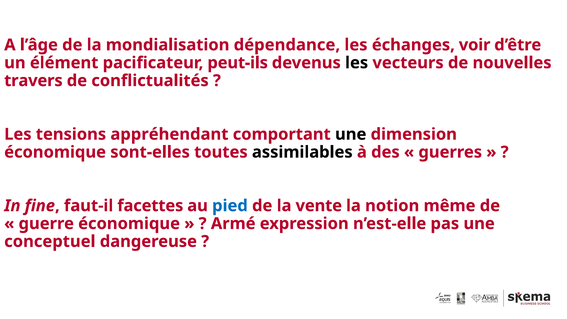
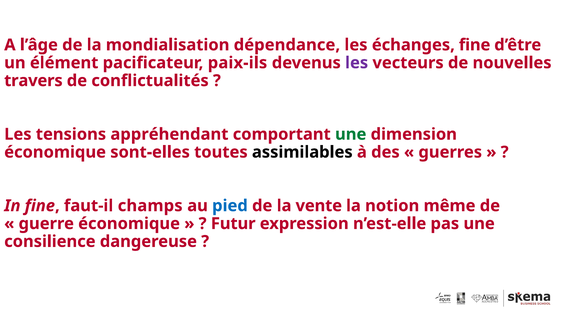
échanges voir: voir -> fine (475, 45)
peut-ils: peut-ils -> paix-ils (237, 63)
les colour: black -> purple (357, 63)
une colour: black -> green (351, 134)
facettes: facettes -> champs (150, 206)
Armé: Armé -> Futur (233, 224)
conceptuel: conceptuel -> consilience (50, 241)
